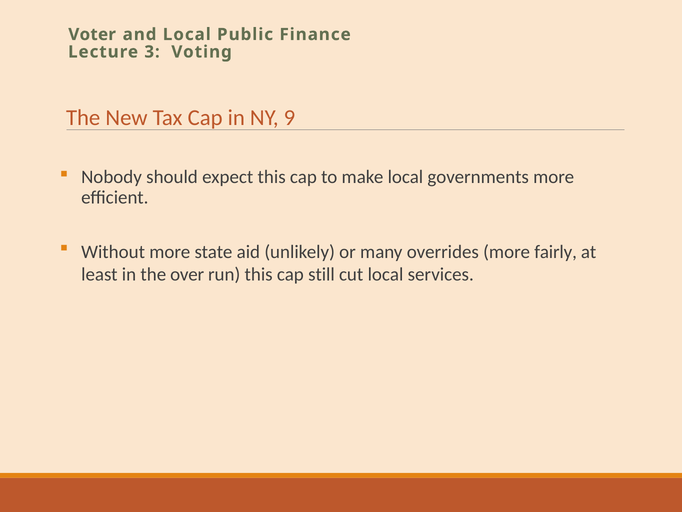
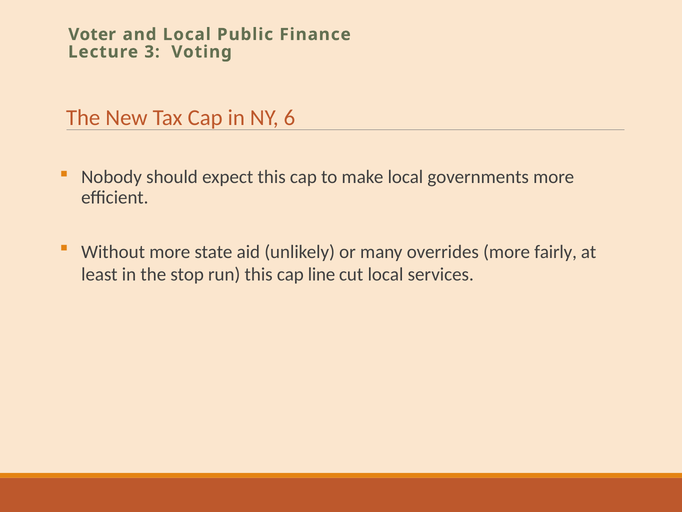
9: 9 -> 6 (289, 118)
over: over -> stop (187, 274)
still: still -> line (322, 274)
